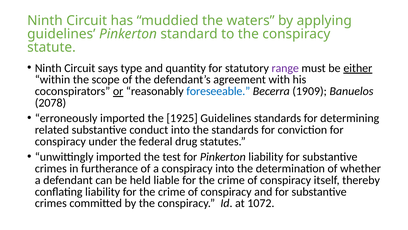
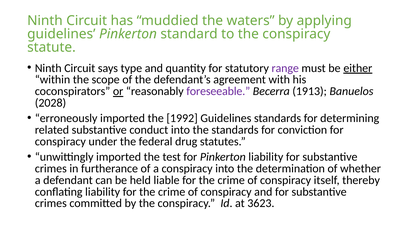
foreseeable colour: blue -> purple (218, 91)
1909: 1909 -> 1913 (310, 91)
2078: 2078 -> 2028 (50, 103)
1925: 1925 -> 1992 (182, 118)
1072: 1072 -> 3623 (261, 203)
